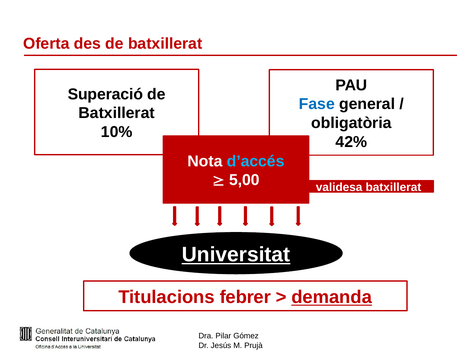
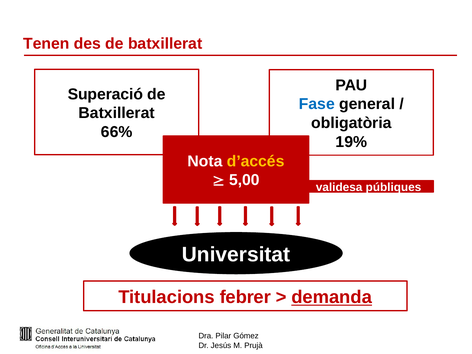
Oferta: Oferta -> Tenen (46, 44)
10%: 10% -> 66% (117, 132)
42%: 42% -> 19% (351, 142)
d’accés colour: light blue -> yellow (256, 161)
validesa batxillerat: batxillerat -> públiques (393, 187)
Universitat underline: present -> none (236, 255)
